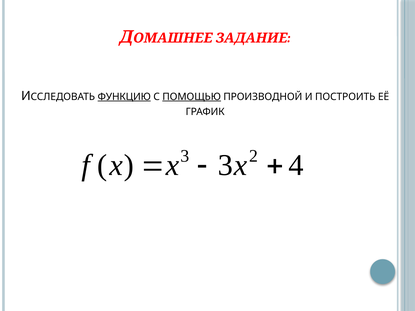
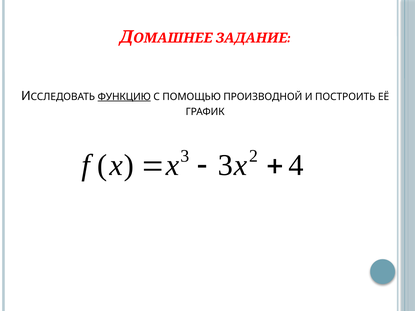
ПОМОЩЬЮ underline: present -> none (192, 97)
